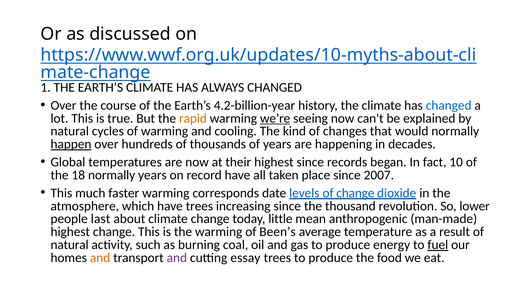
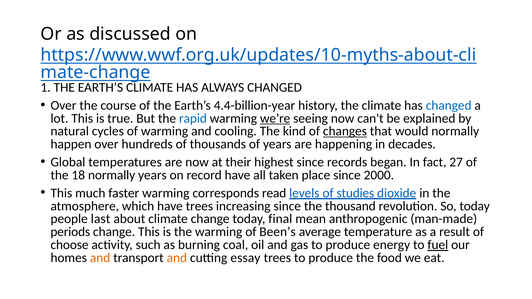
4.2-billion-year: 4.2-billion-year -> 4.4-billion-year (254, 106)
rapid colour: orange -> blue (193, 118)
changes underline: none -> present (345, 131)
happen underline: present -> none (71, 144)
10: 10 -> 27 (456, 162)
2007: 2007 -> 2000 (379, 175)
date: date -> read (274, 193)
of change: change -> studies (355, 193)
So lower: lower -> today (475, 206)
little: little -> final (280, 219)
highest: highest -> periods (70, 232)
natural: natural -> choose (70, 245)
and colour: purple -> orange (177, 258)
